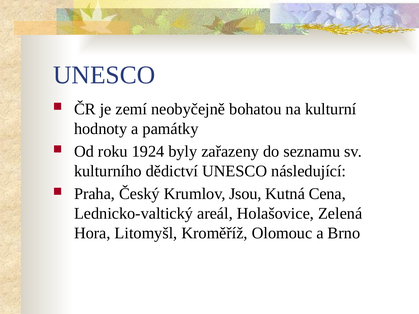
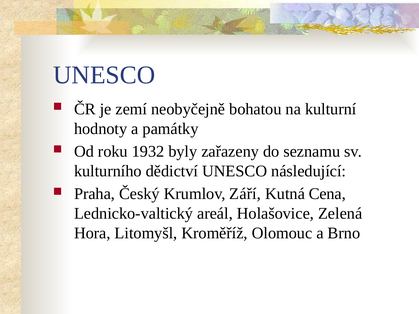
1924: 1924 -> 1932 (148, 152)
Jsou: Jsou -> Září (245, 194)
